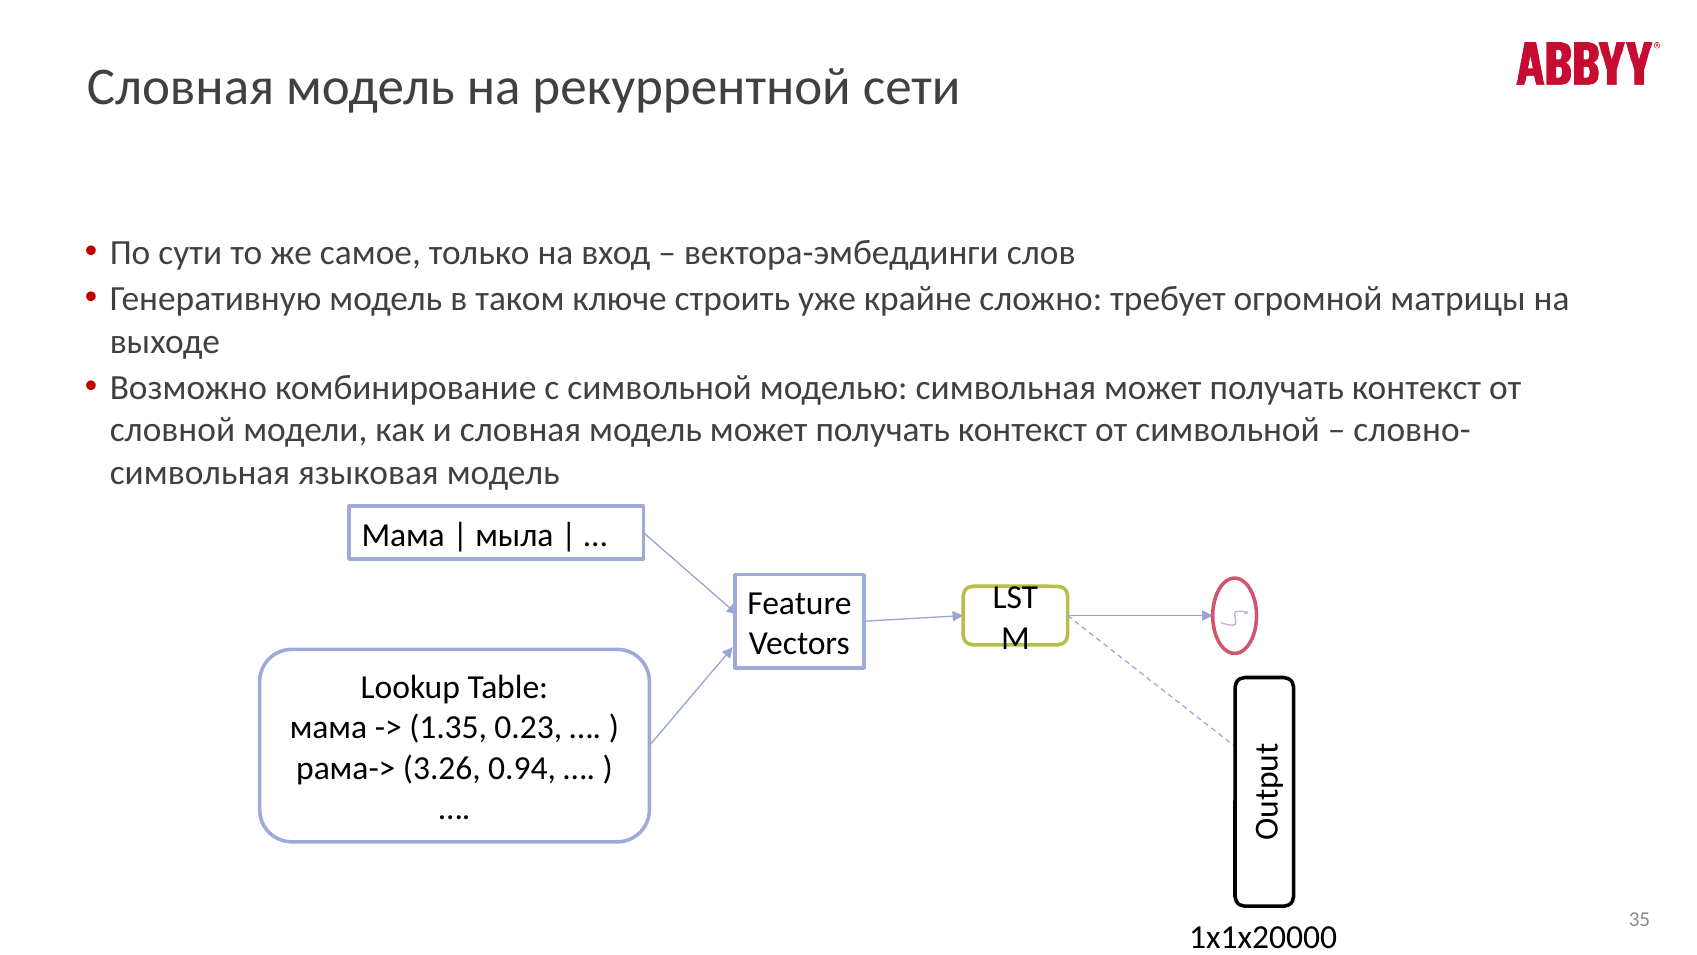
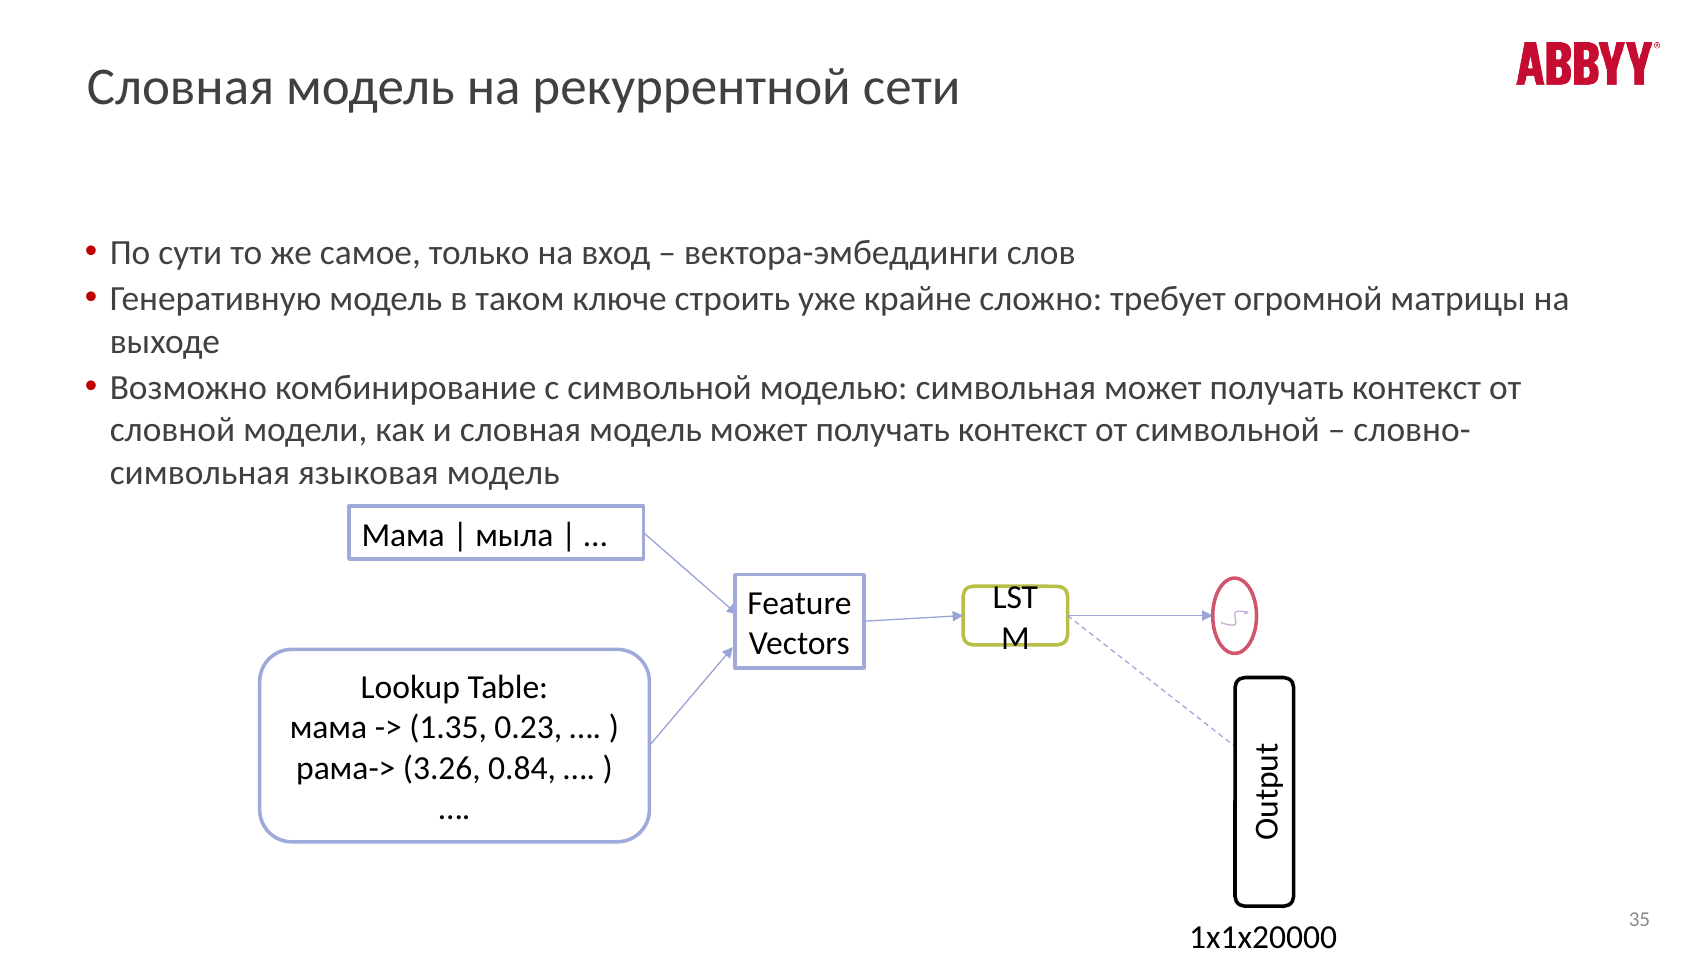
0.94: 0.94 -> 0.84 (522, 768)
